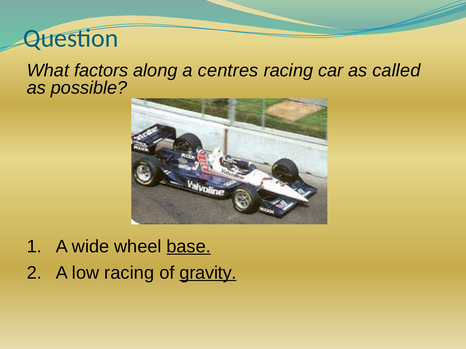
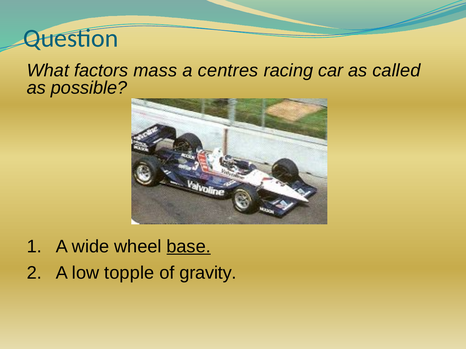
along: along -> mass (155, 71)
low racing: racing -> topple (129, 273)
gravity underline: present -> none (208, 273)
